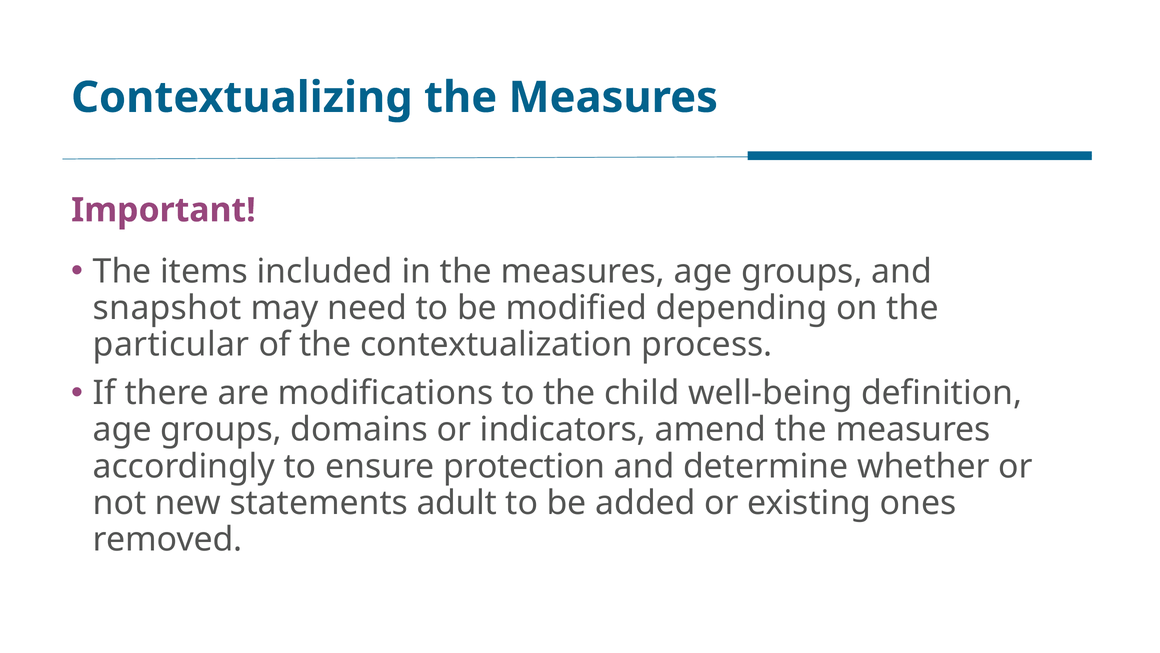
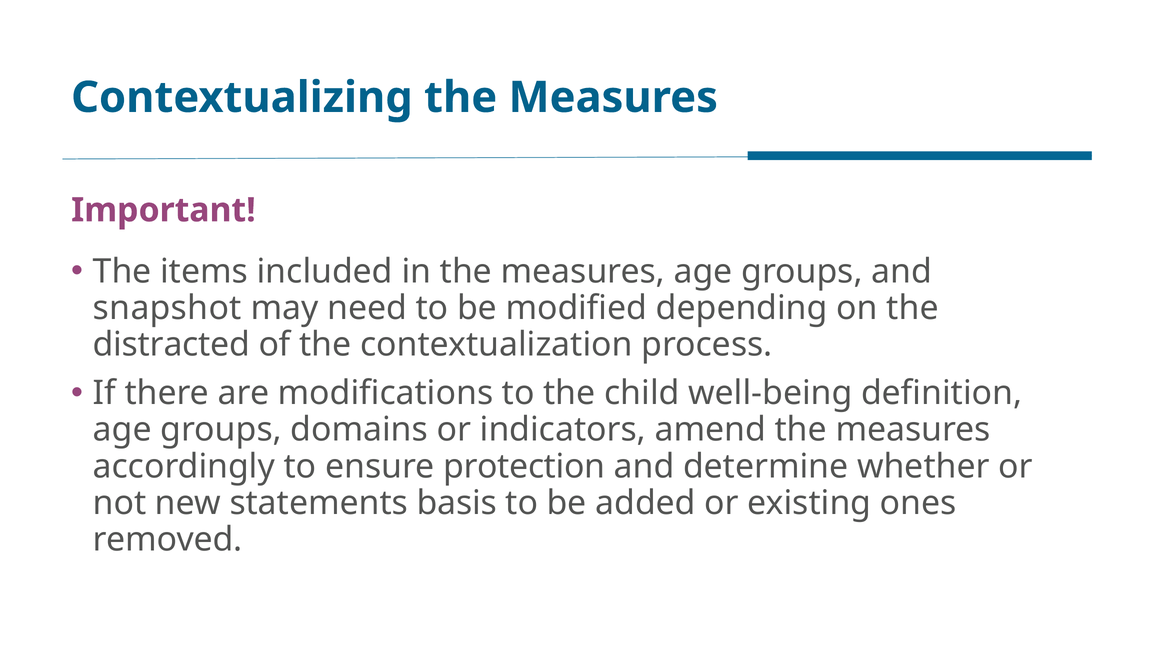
particular: particular -> distracted (171, 344)
adult: adult -> basis (457, 503)
